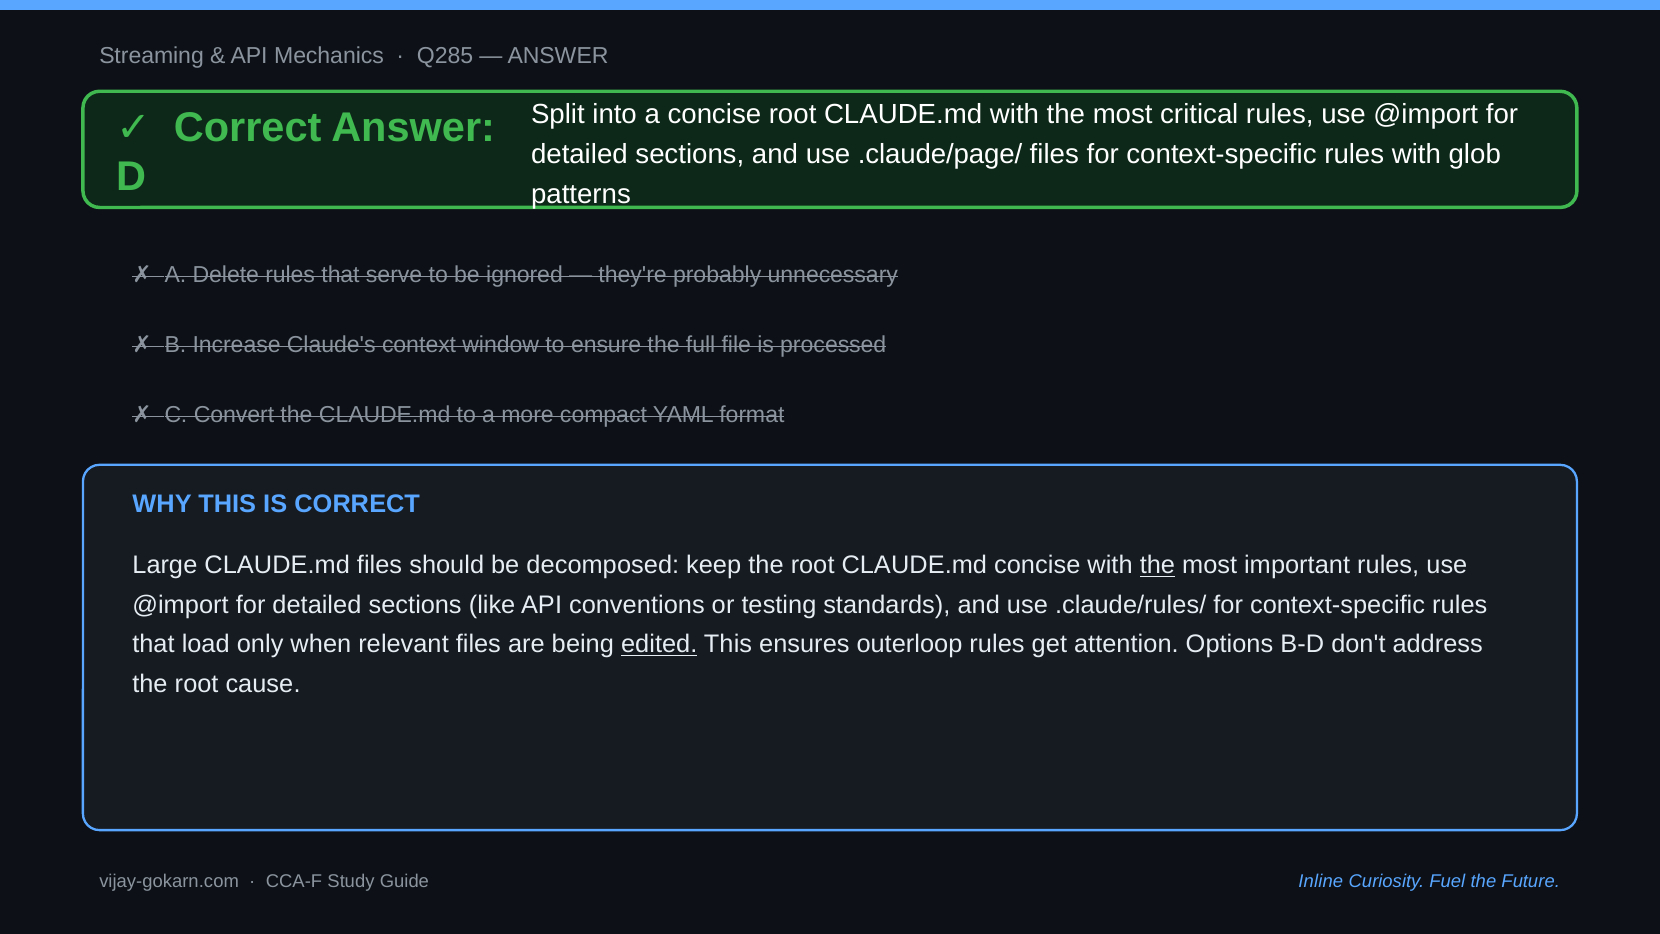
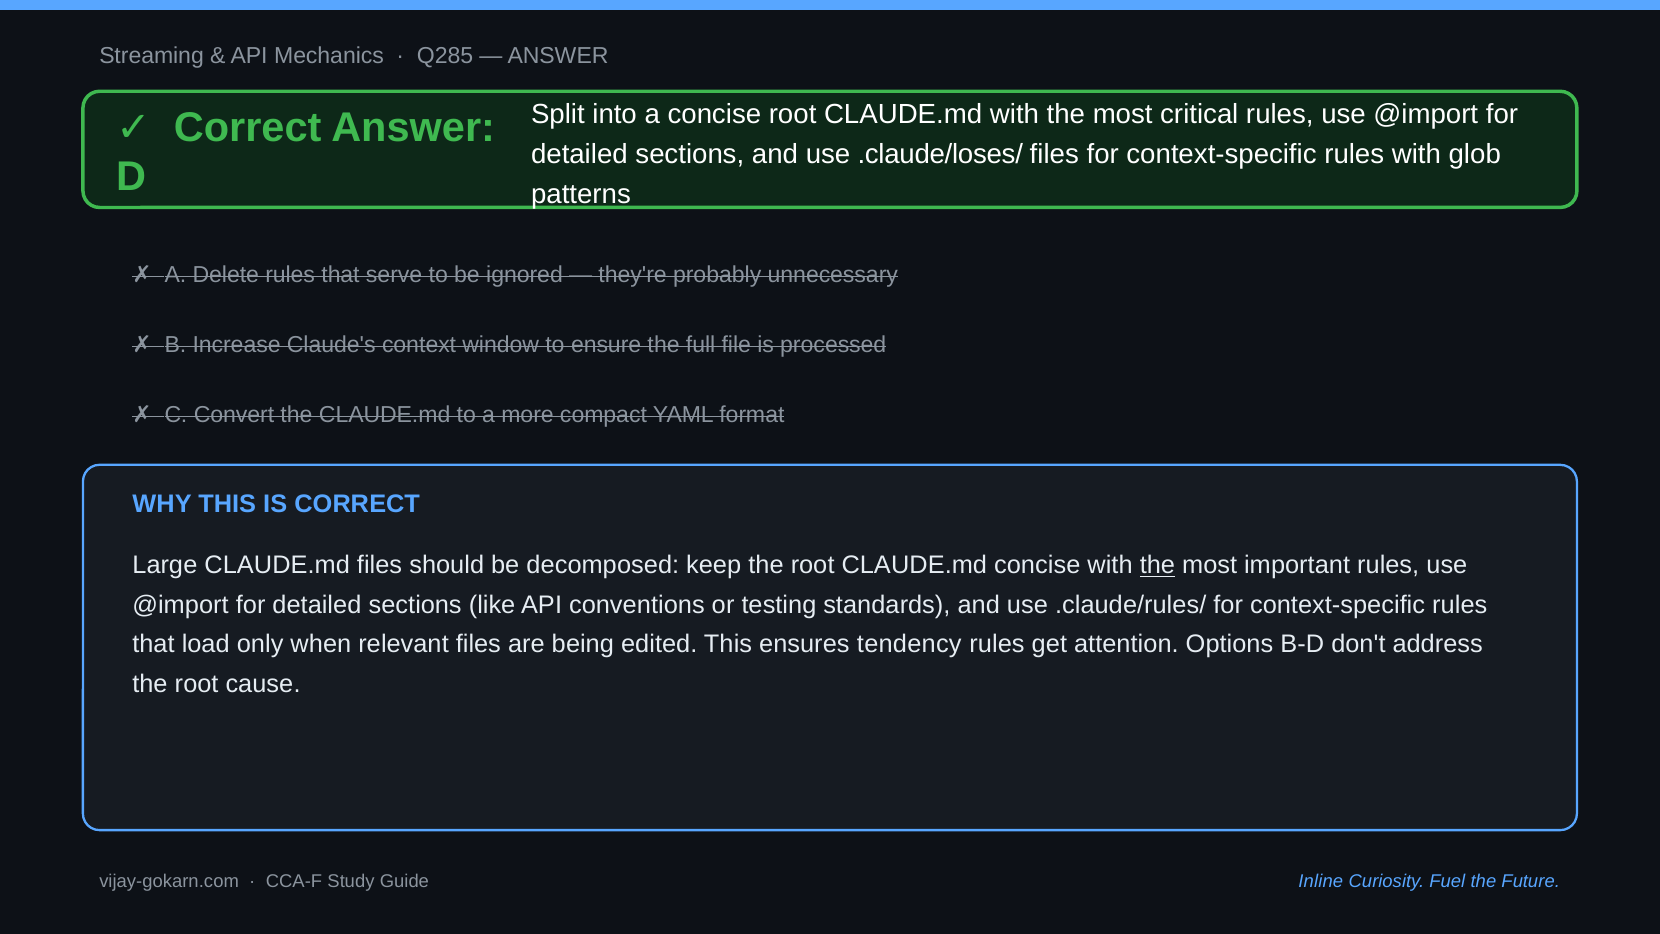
.claude/page/: .claude/page/ -> .claude/loses/ (940, 155)
edited underline: present -> none (659, 644)
outerloop: outerloop -> tendency (909, 644)
